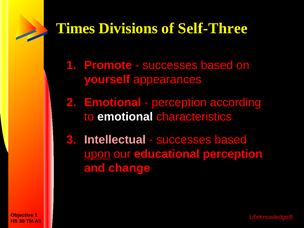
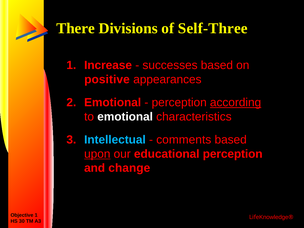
Times: Times -> There (76, 28)
Promote: Promote -> Increase (108, 65)
yourself: yourself -> positive (107, 79)
according underline: none -> present (236, 102)
Intellectual colour: pink -> light blue (115, 140)
successes: successes -> comments (184, 140)
